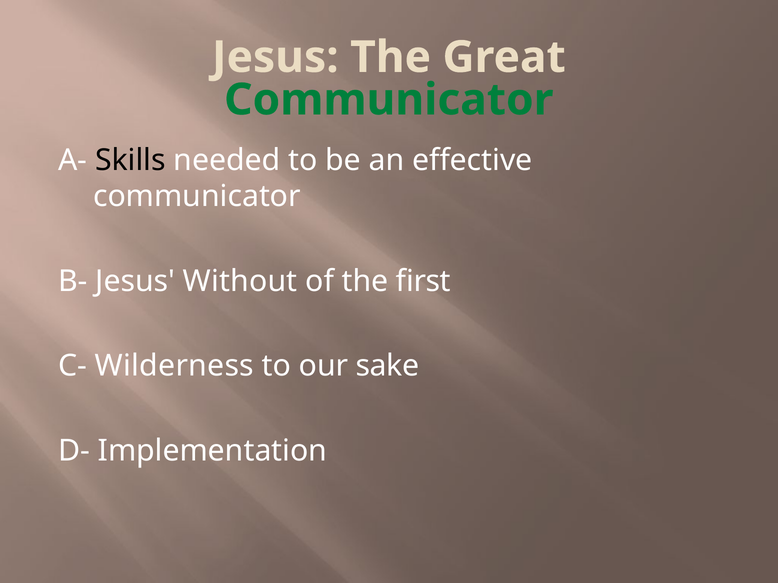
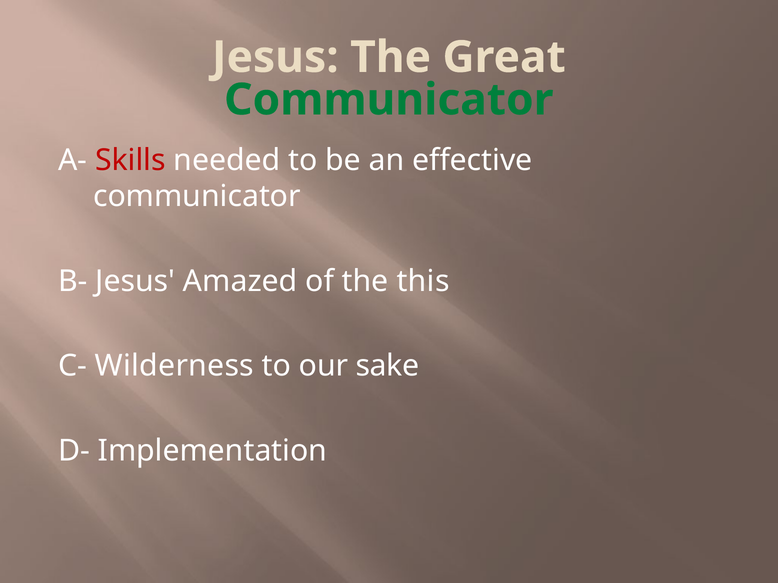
Skills colour: black -> red (130, 160)
Without: Without -> Amazed (240, 281)
first: first -> this (423, 281)
